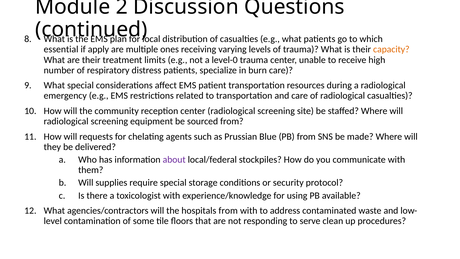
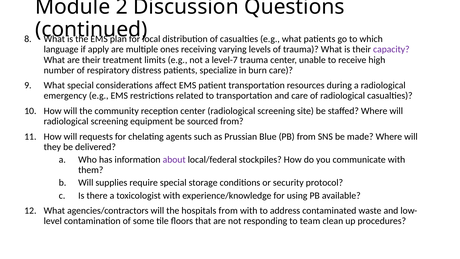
essential: essential -> language (61, 49)
capacity colour: orange -> purple (391, 49)
level-0: level-0 -> level-7 (225, 60)
serve: serve -> team (310, 221)
